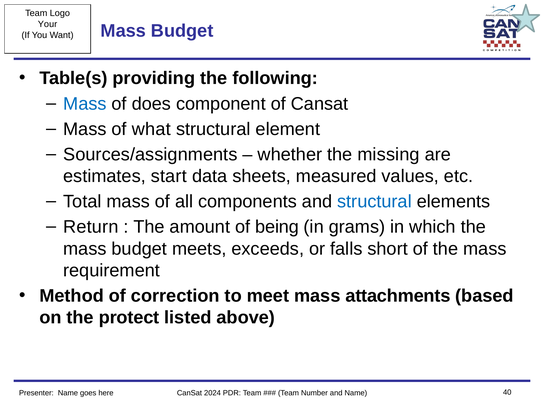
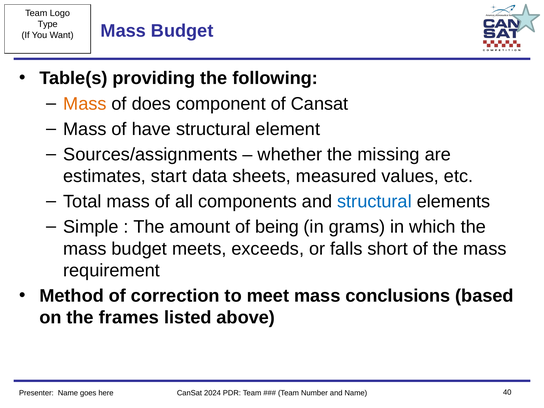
Your: Your -> Type (48, 24)
Mass colour: blue -> orange (85, 104)
what: what -> have (151, 129)
Return: Return -> Simple (91, 227)
attachments: attachments -> conclusions (398, 296)
protect: protect -> frames (129, 318)
